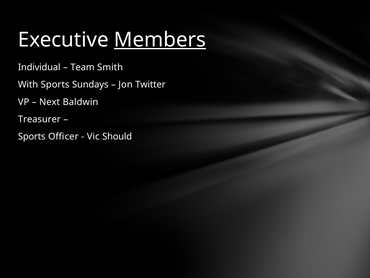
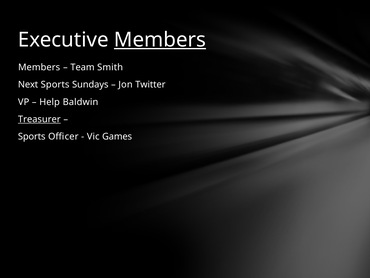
Individual: Individual -> Members (39, 67)
With: With -> Next (28, 85)
Next: Next -> Help (50, 102)
Treasurer underline: none -> present (39, 119)
Should: Should -> Games (117, 136)
